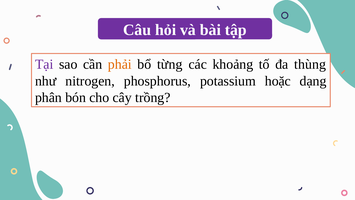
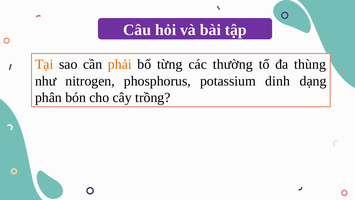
Tại colour: purple -> orange (44, 64)
khoảng: khoảng -> thường (233, 64)
hoặc: hoặc -> dinh (278, 81)
